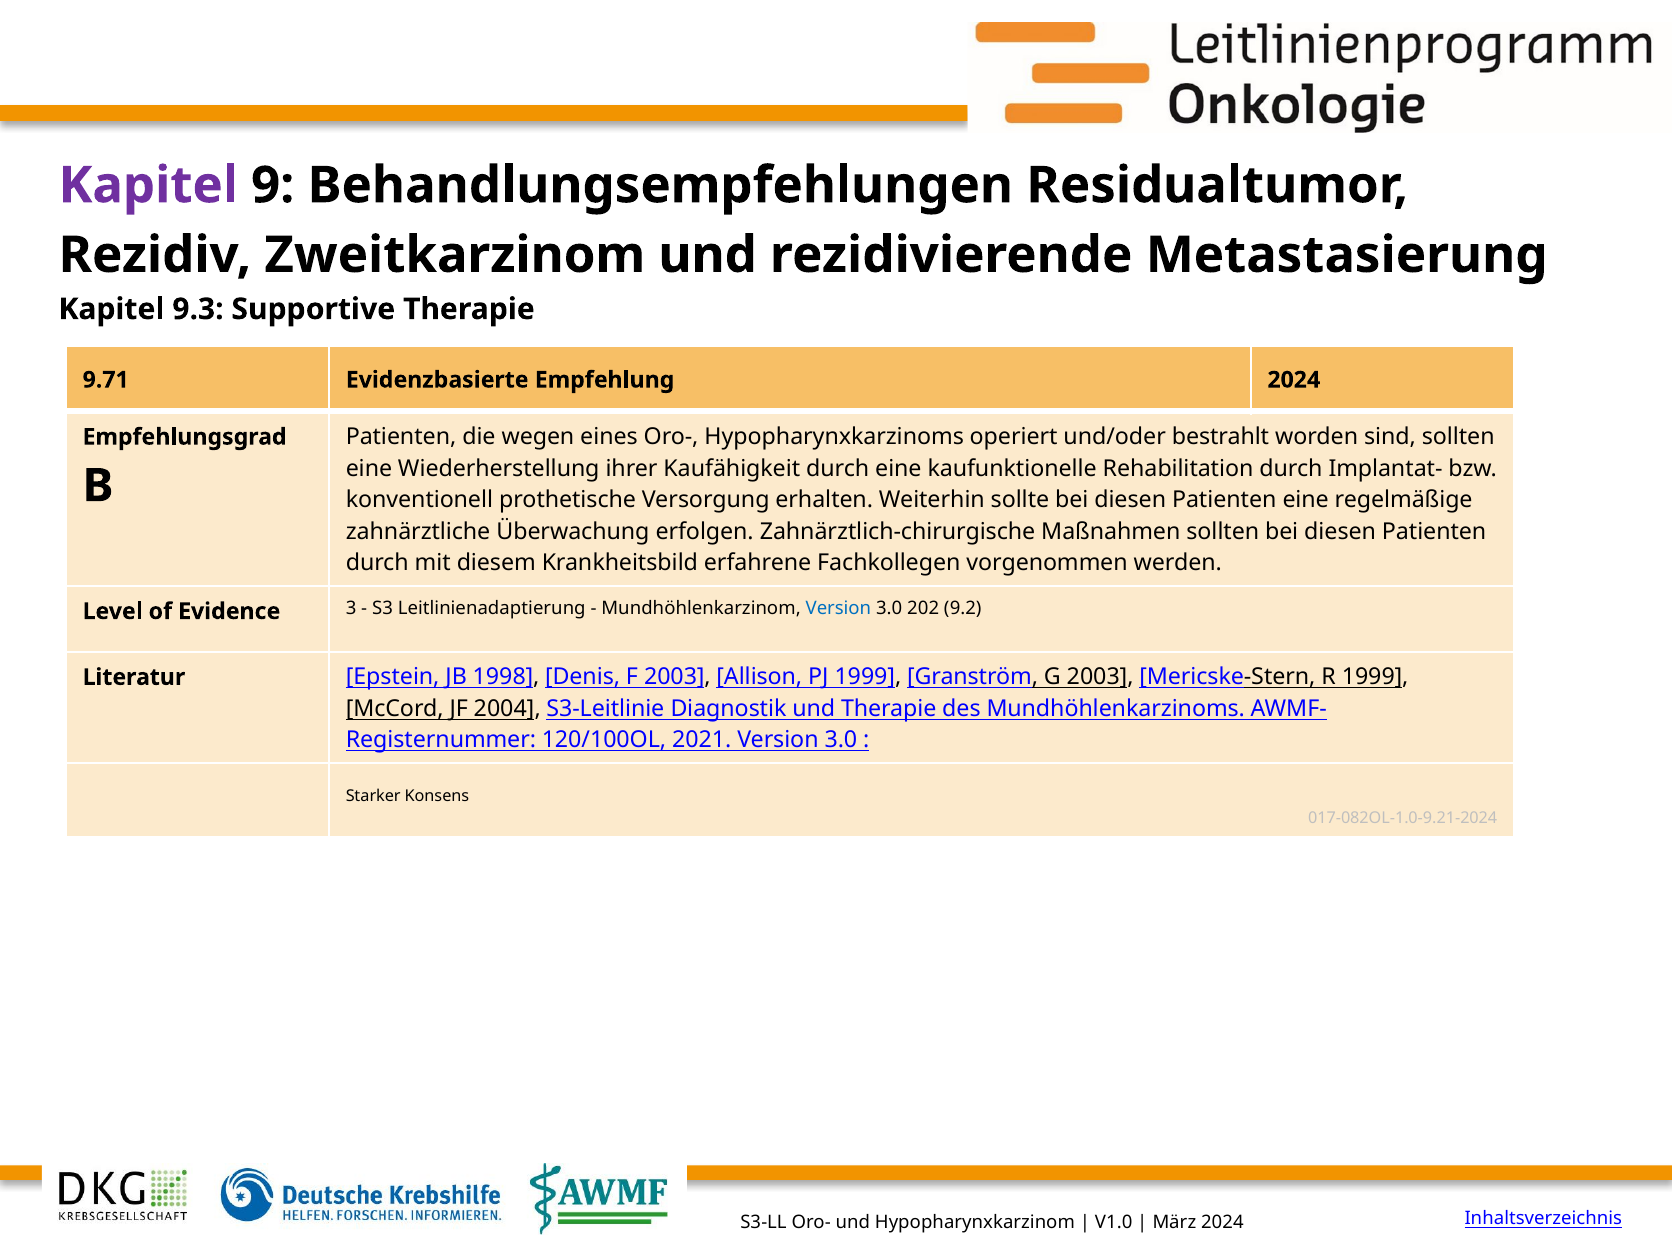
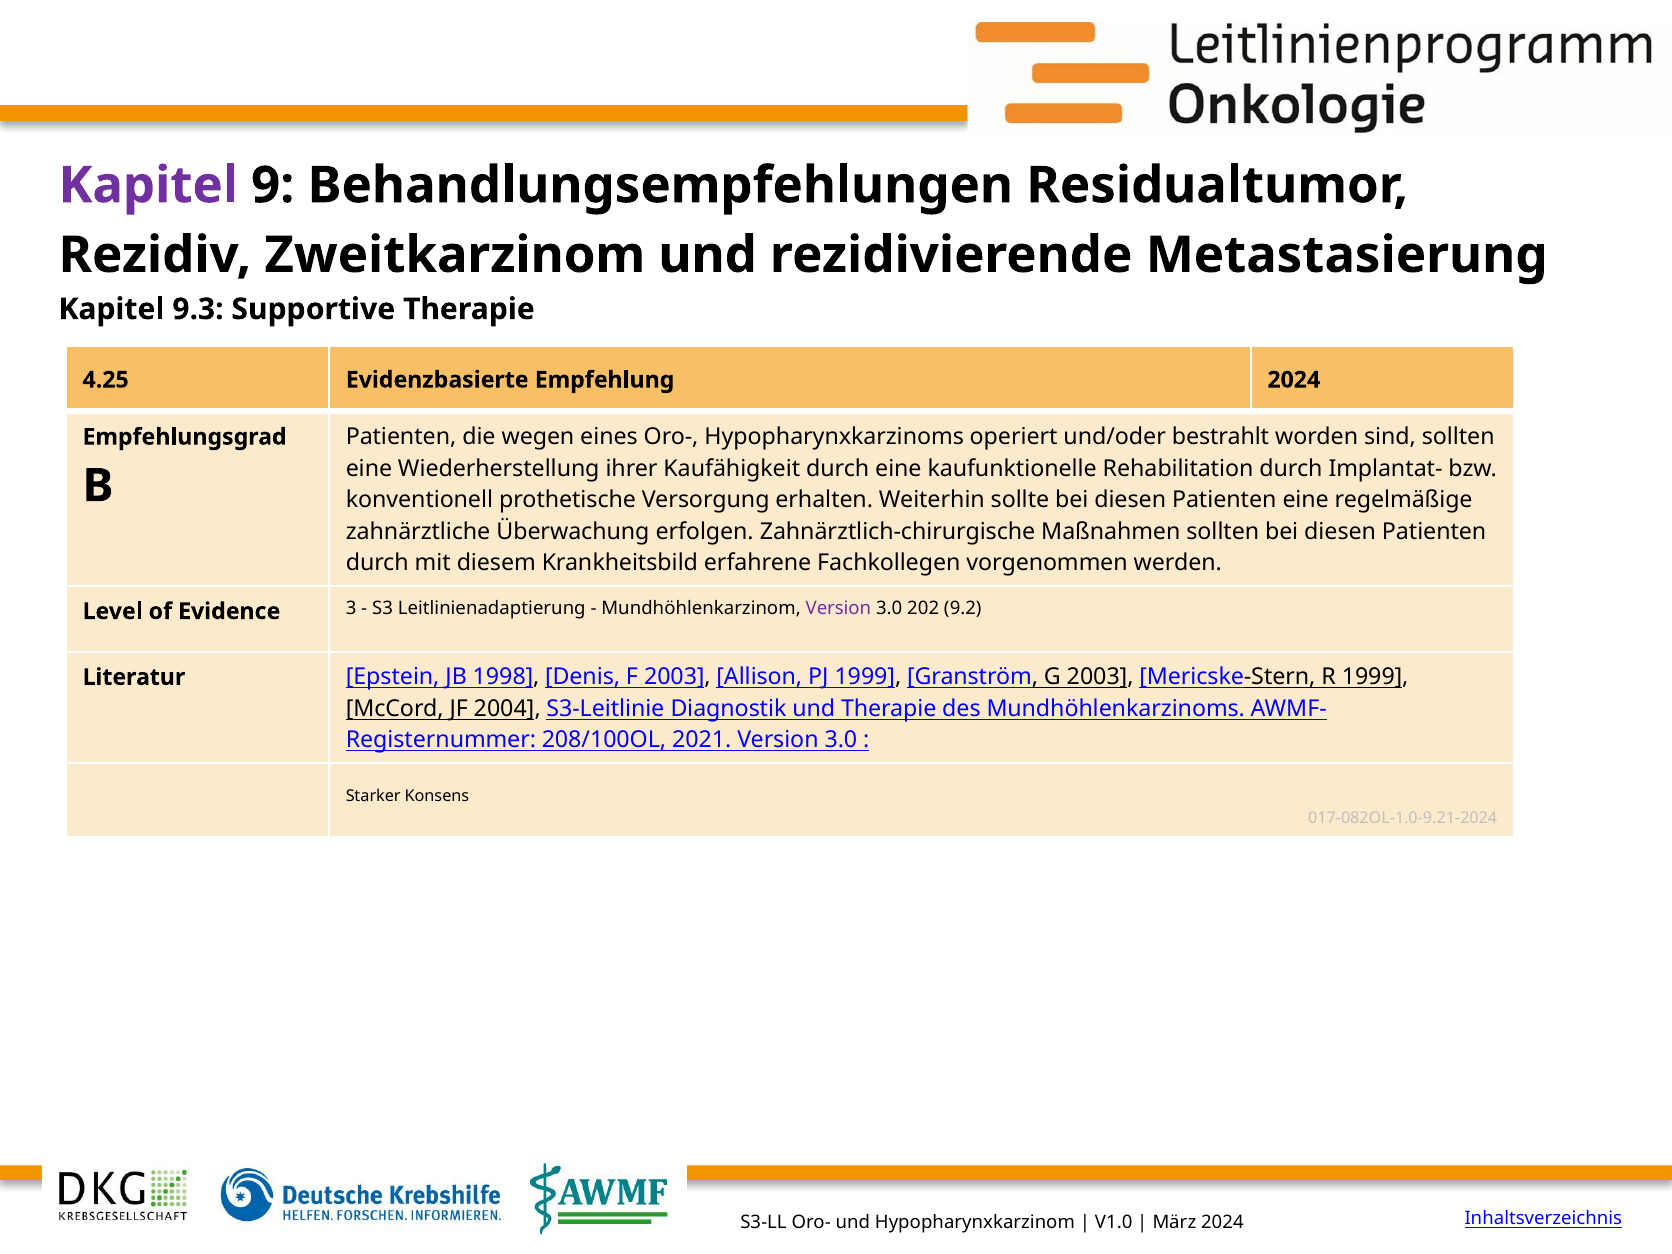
9.71: 9.71 -> 4.25 (106, 380)
Version colour: blue -> purple (838, 608)
120/100OL: 120/100OL -> 208/100OL (604, 740)
